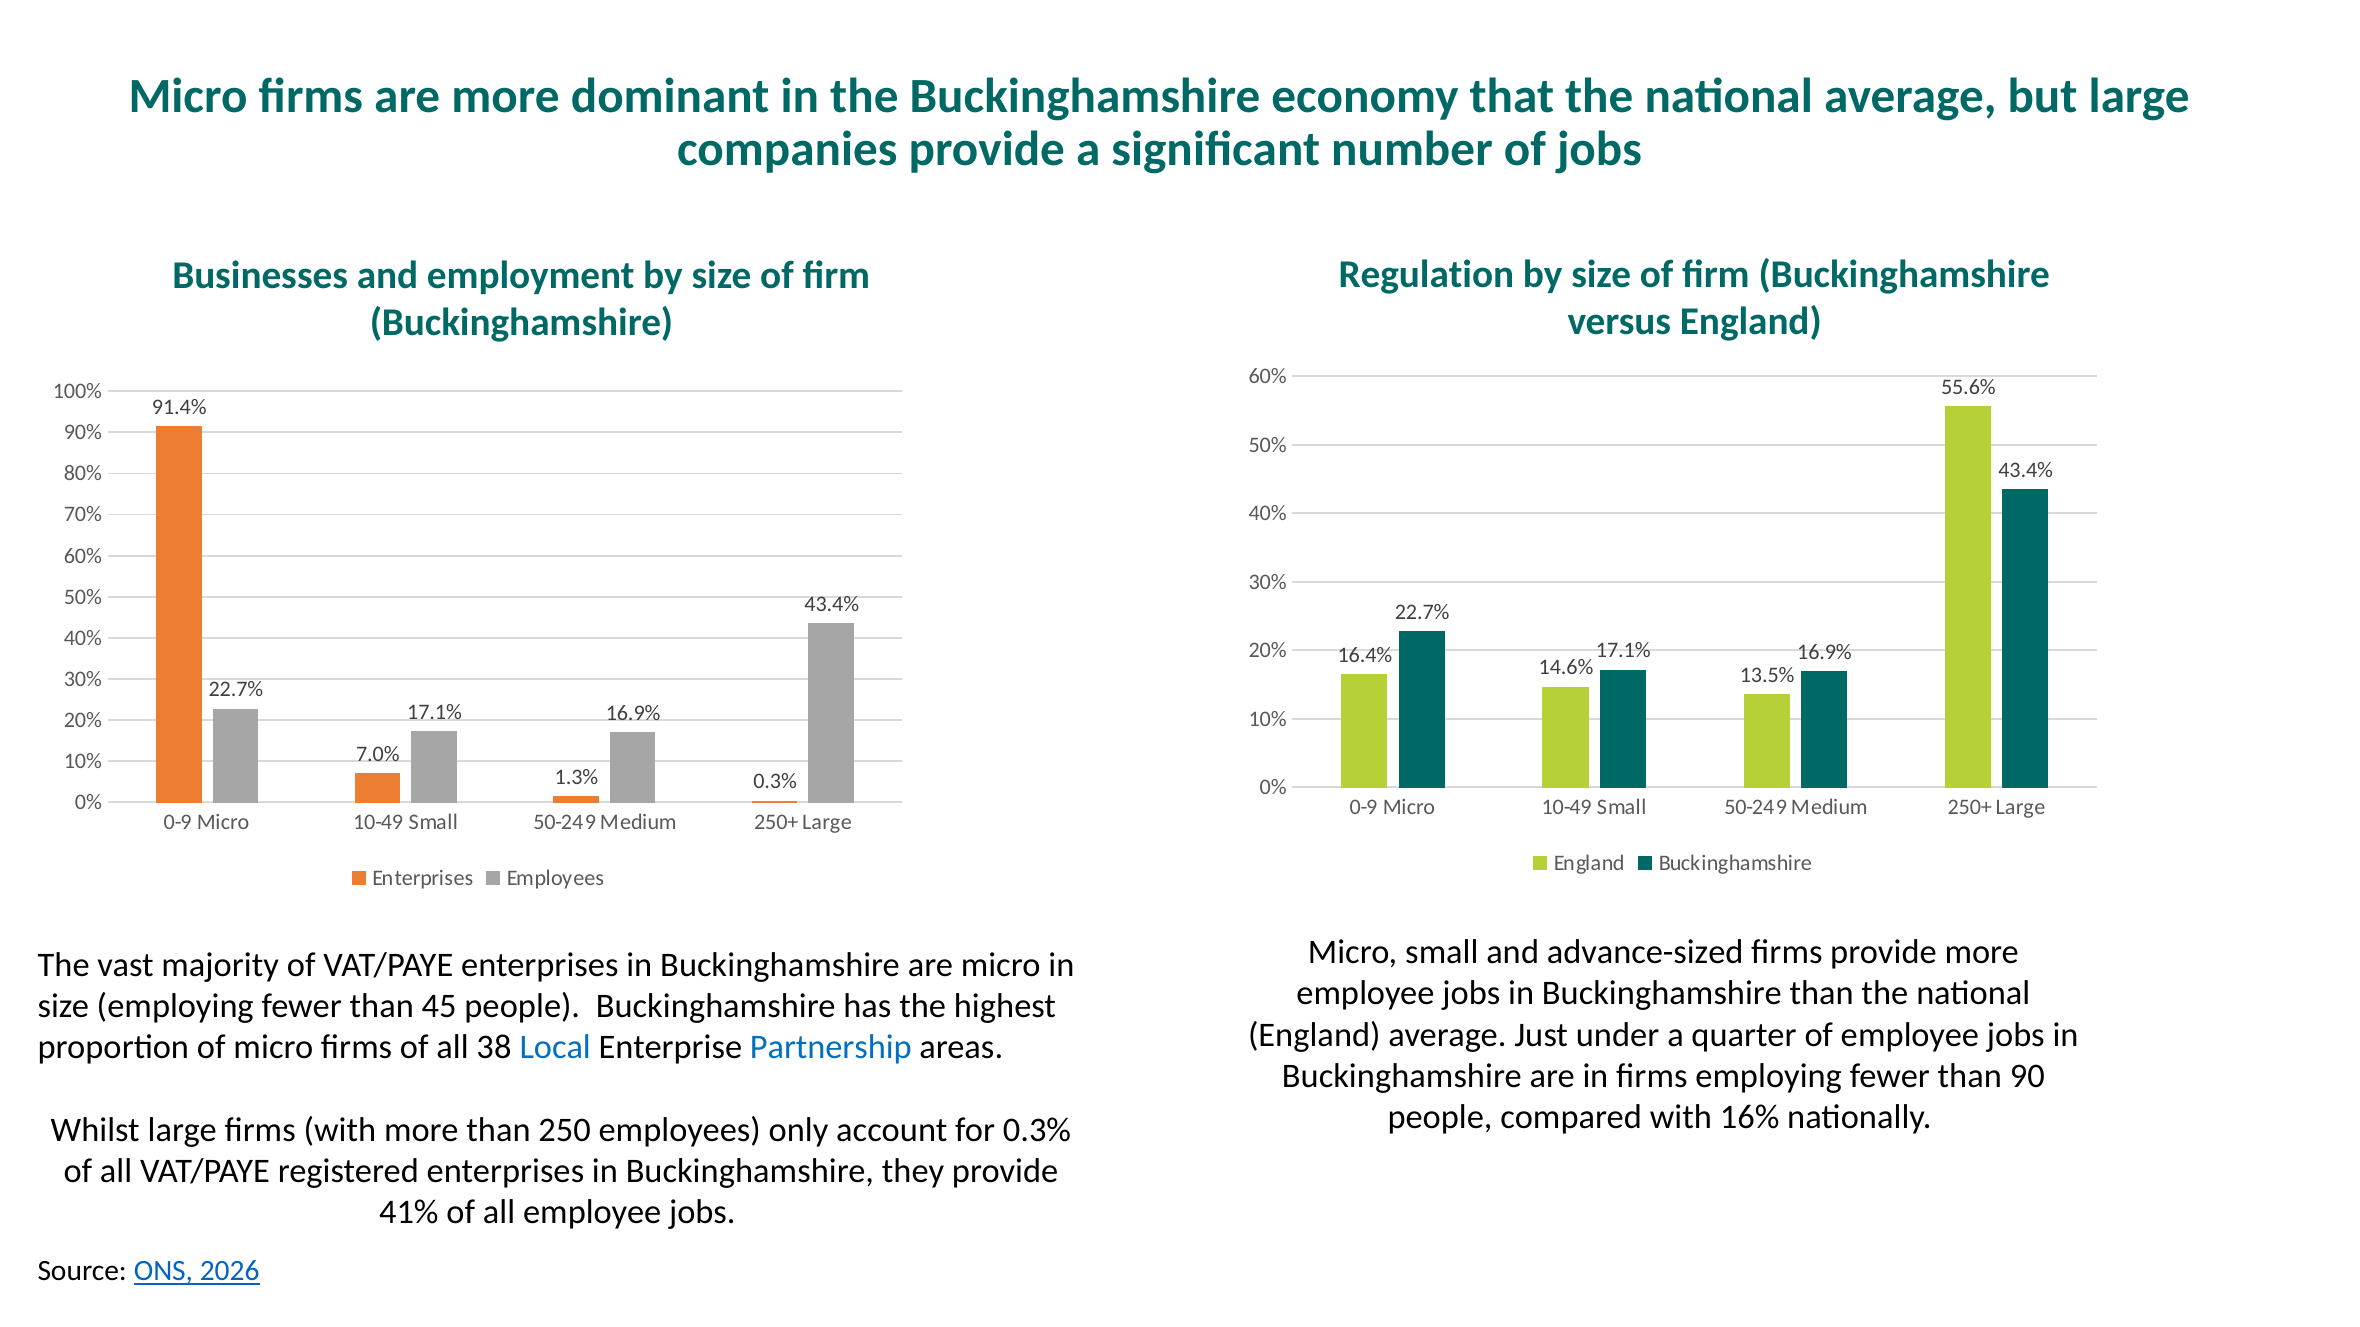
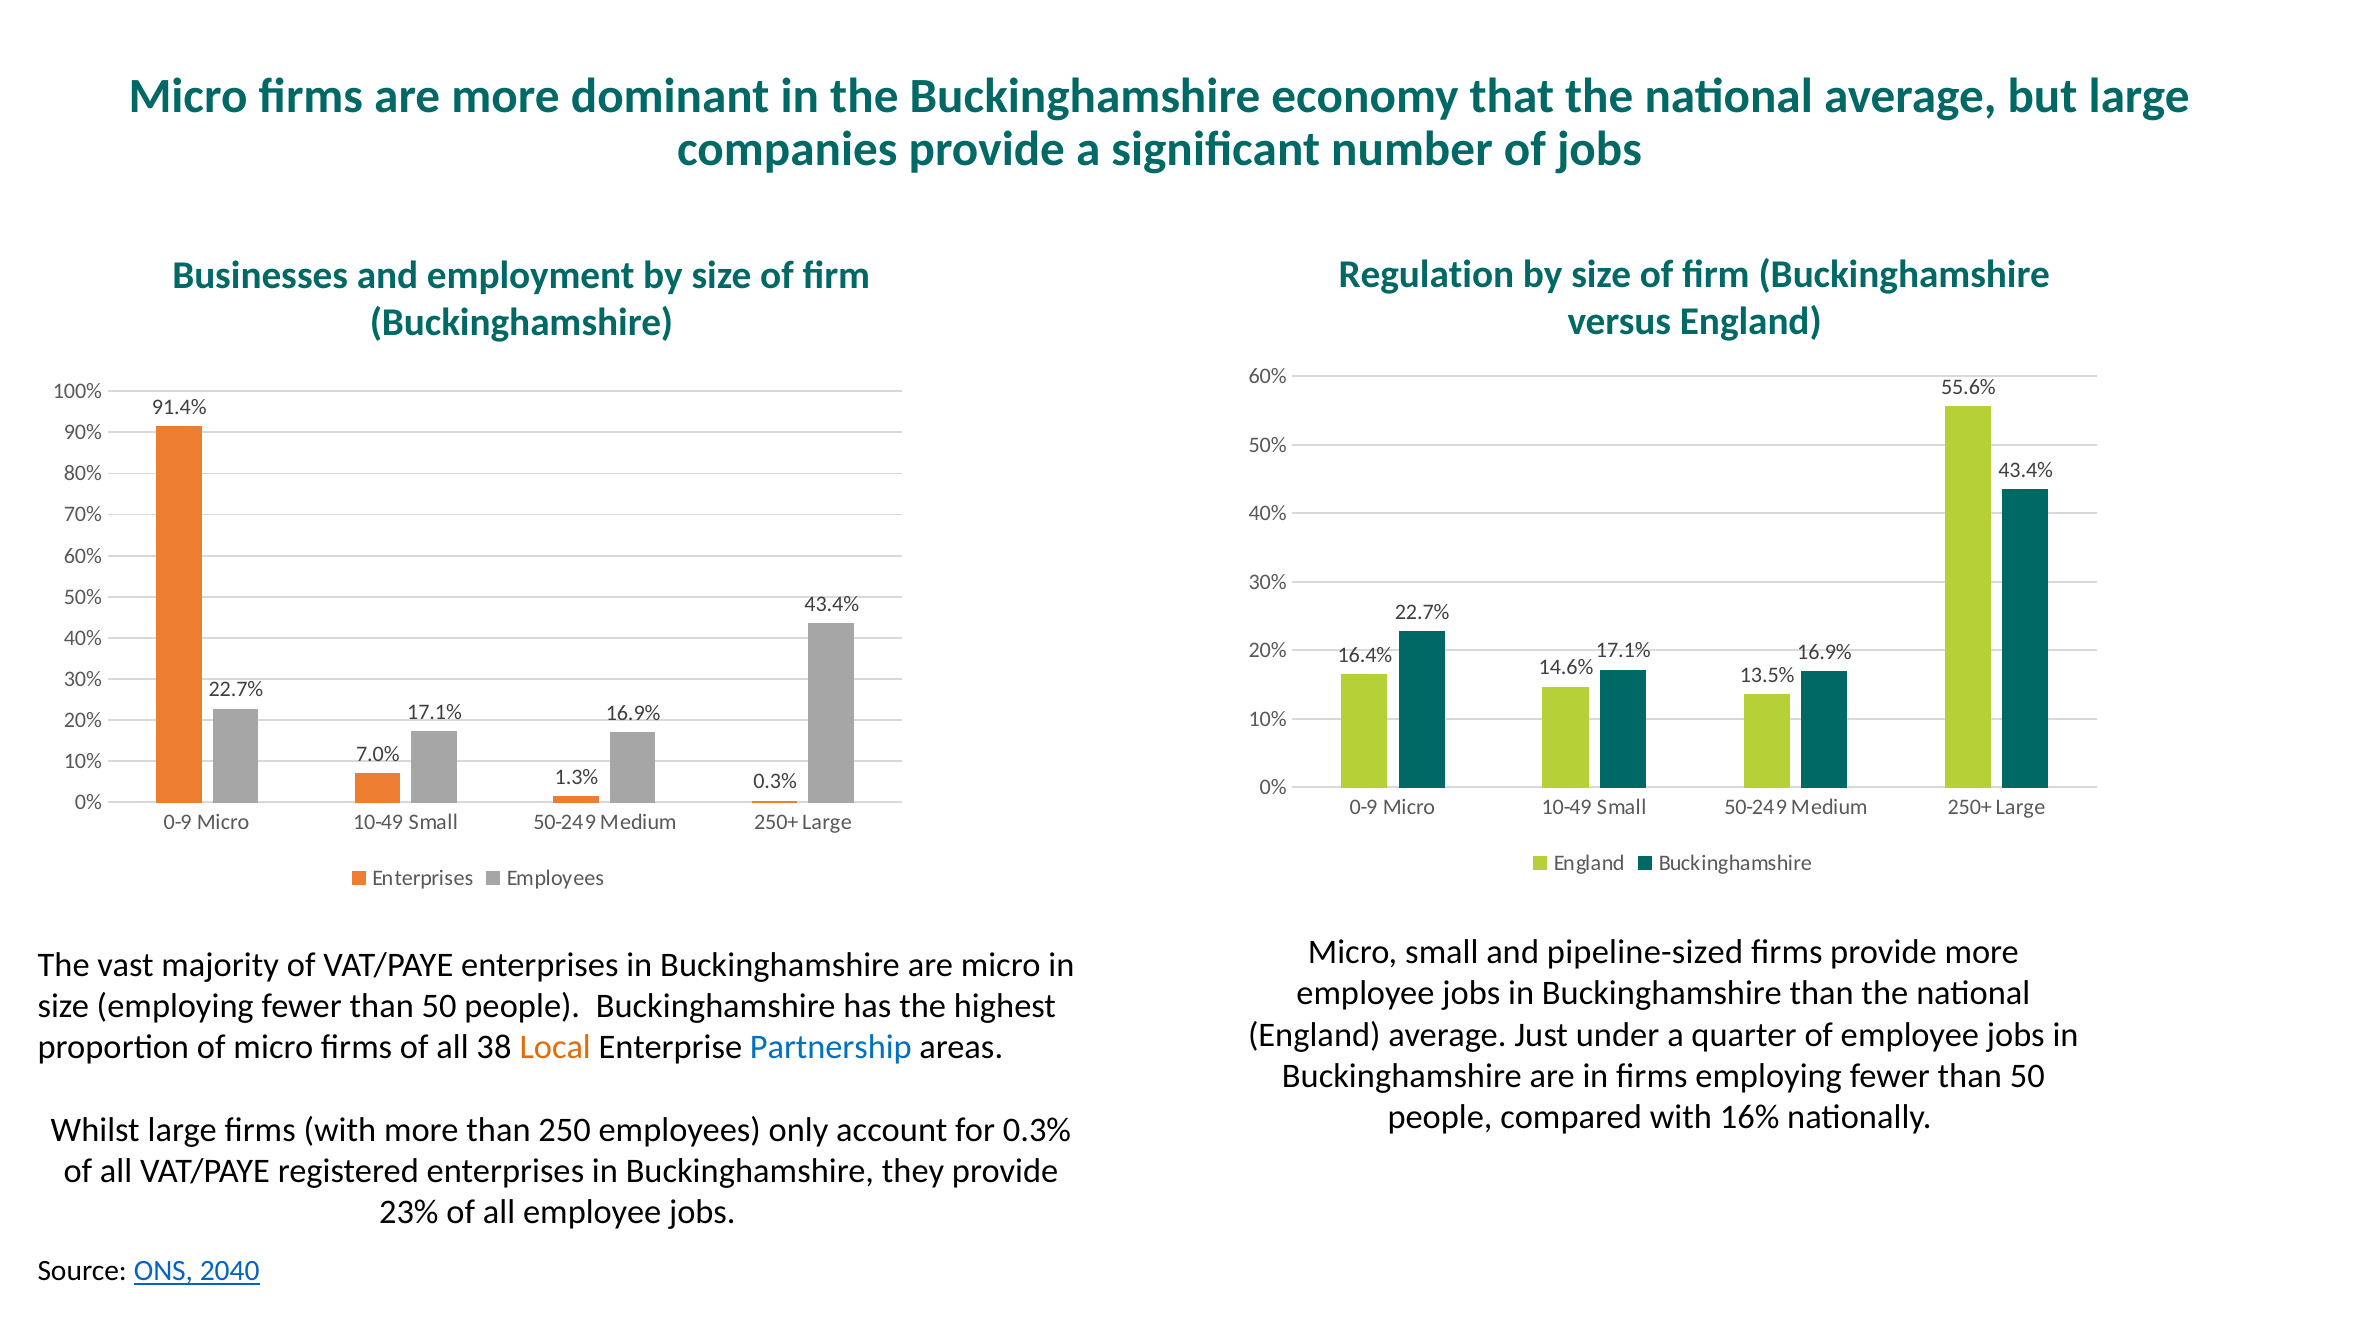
advance-sized: advance-sized -> pipeline-sized (1645, 953)
45: 45 -> 50 (439, 1006)
Local colour: blue -> orange (555, 1048)
90: 90 -> 50 (2027, 1077)
41%: 41% -> 23% (409, 1213)
2026: 2026 -> 2040 (230, 1272)
